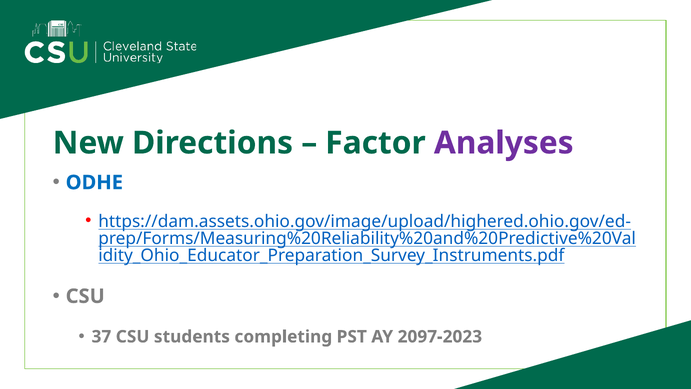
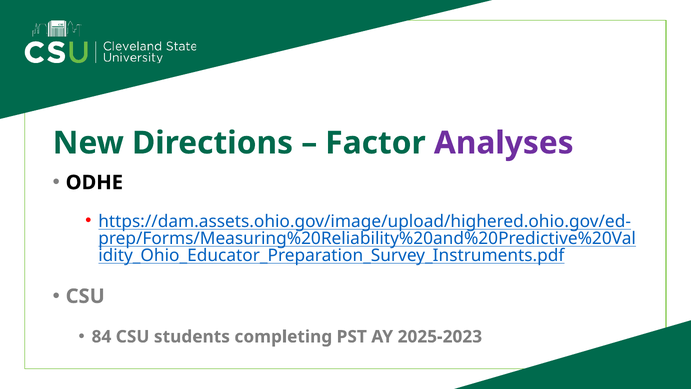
ODHE colour: blue -> black (94, 182)
37: 37 -> 84 (101, 336)
2097-2023: 2097-2023 -> 2025-2023 (440, 336)
